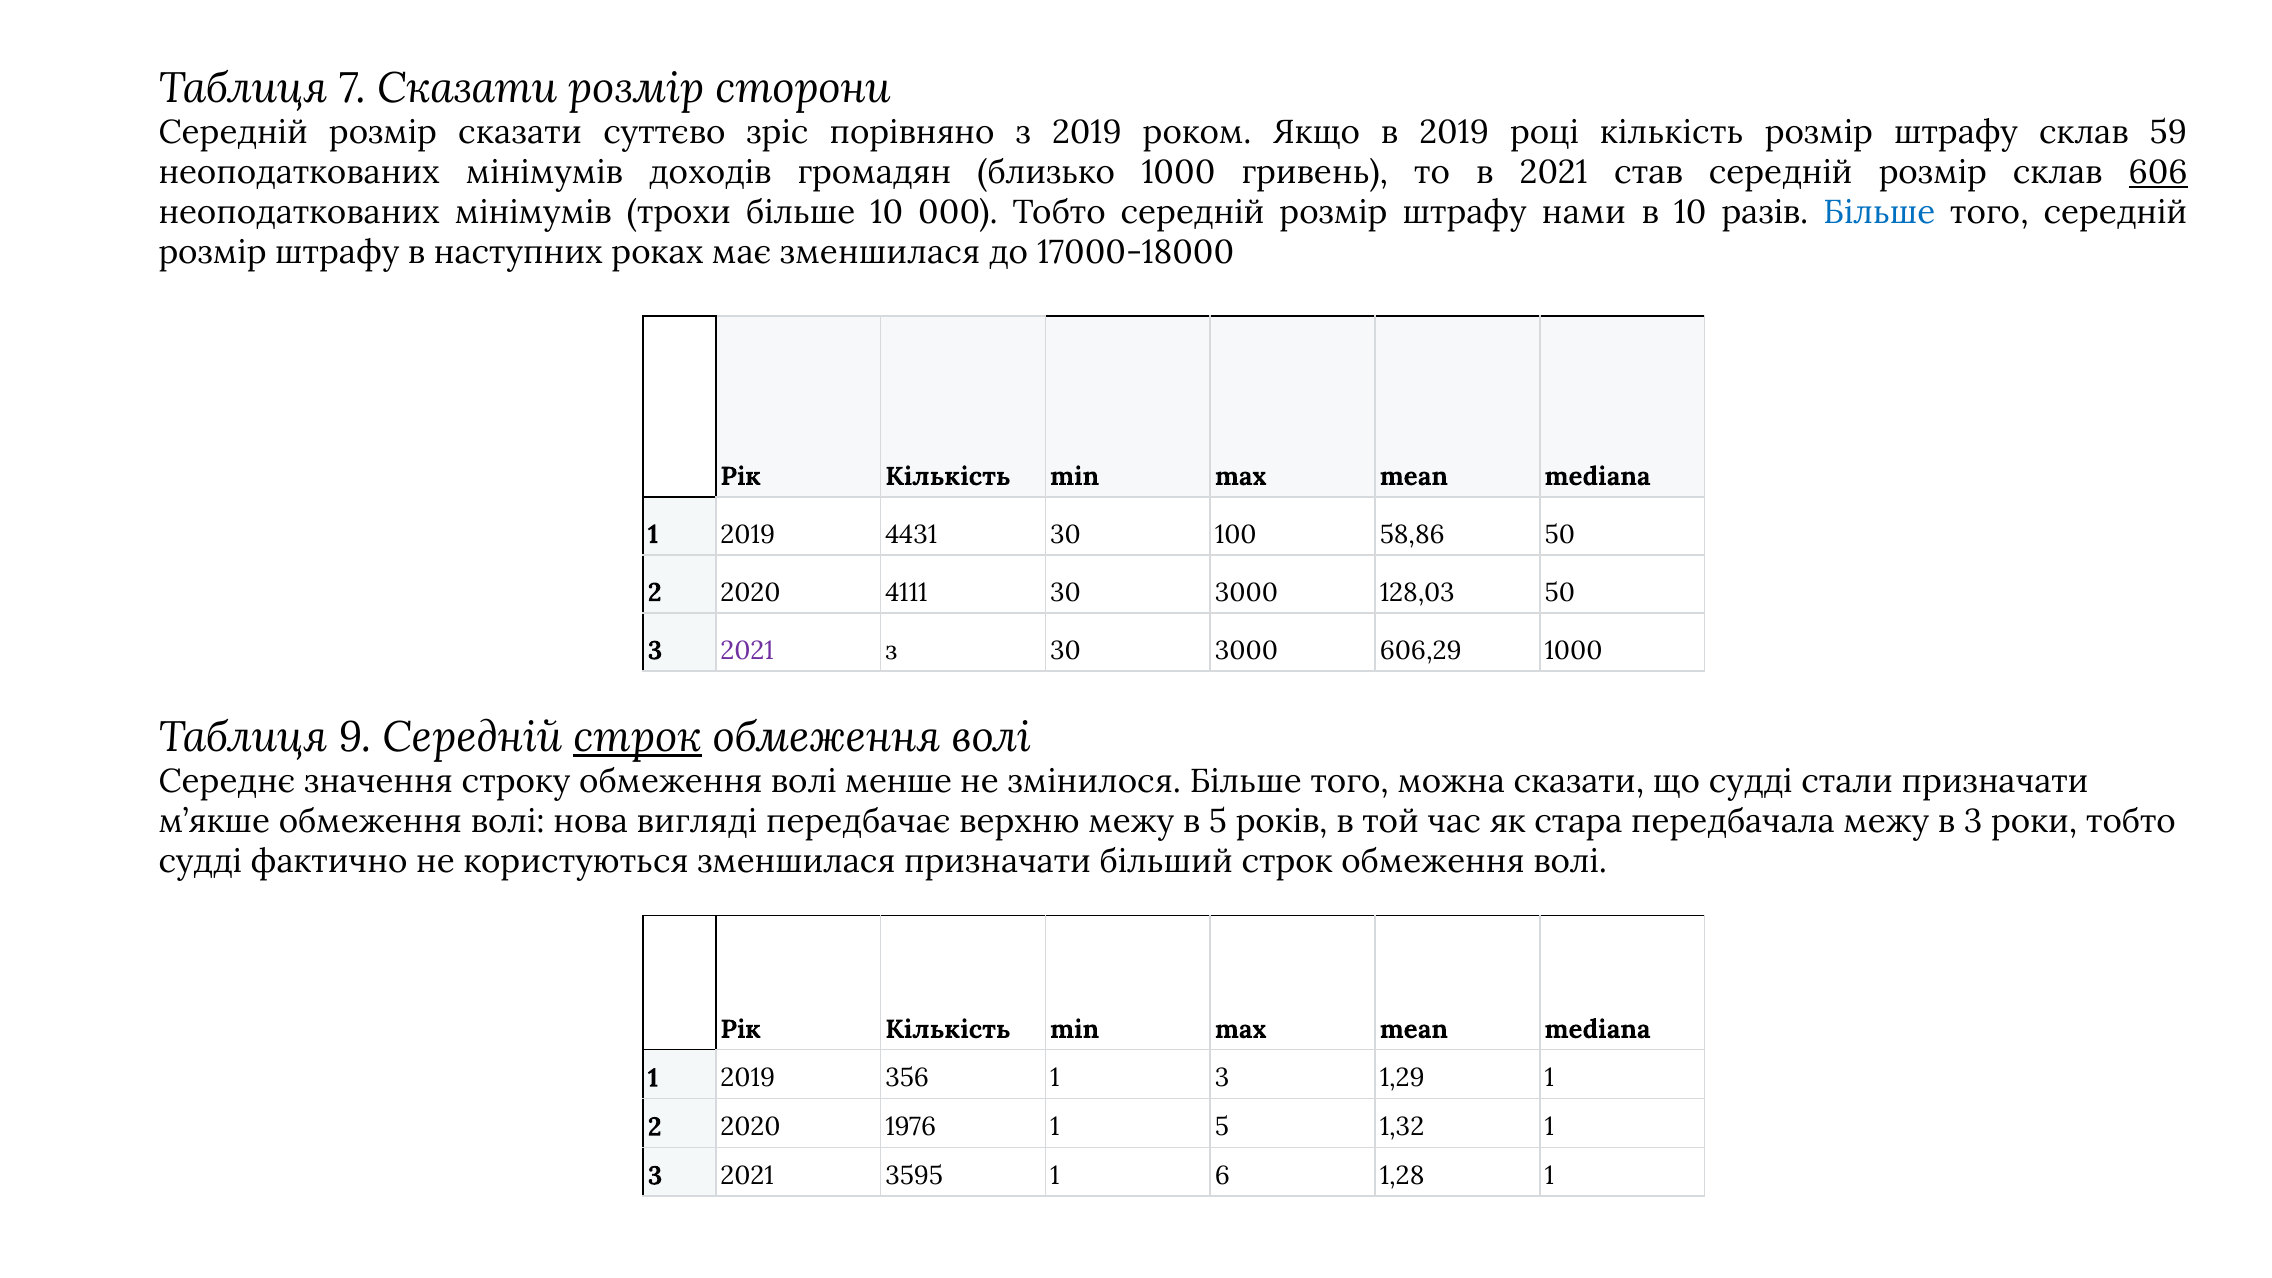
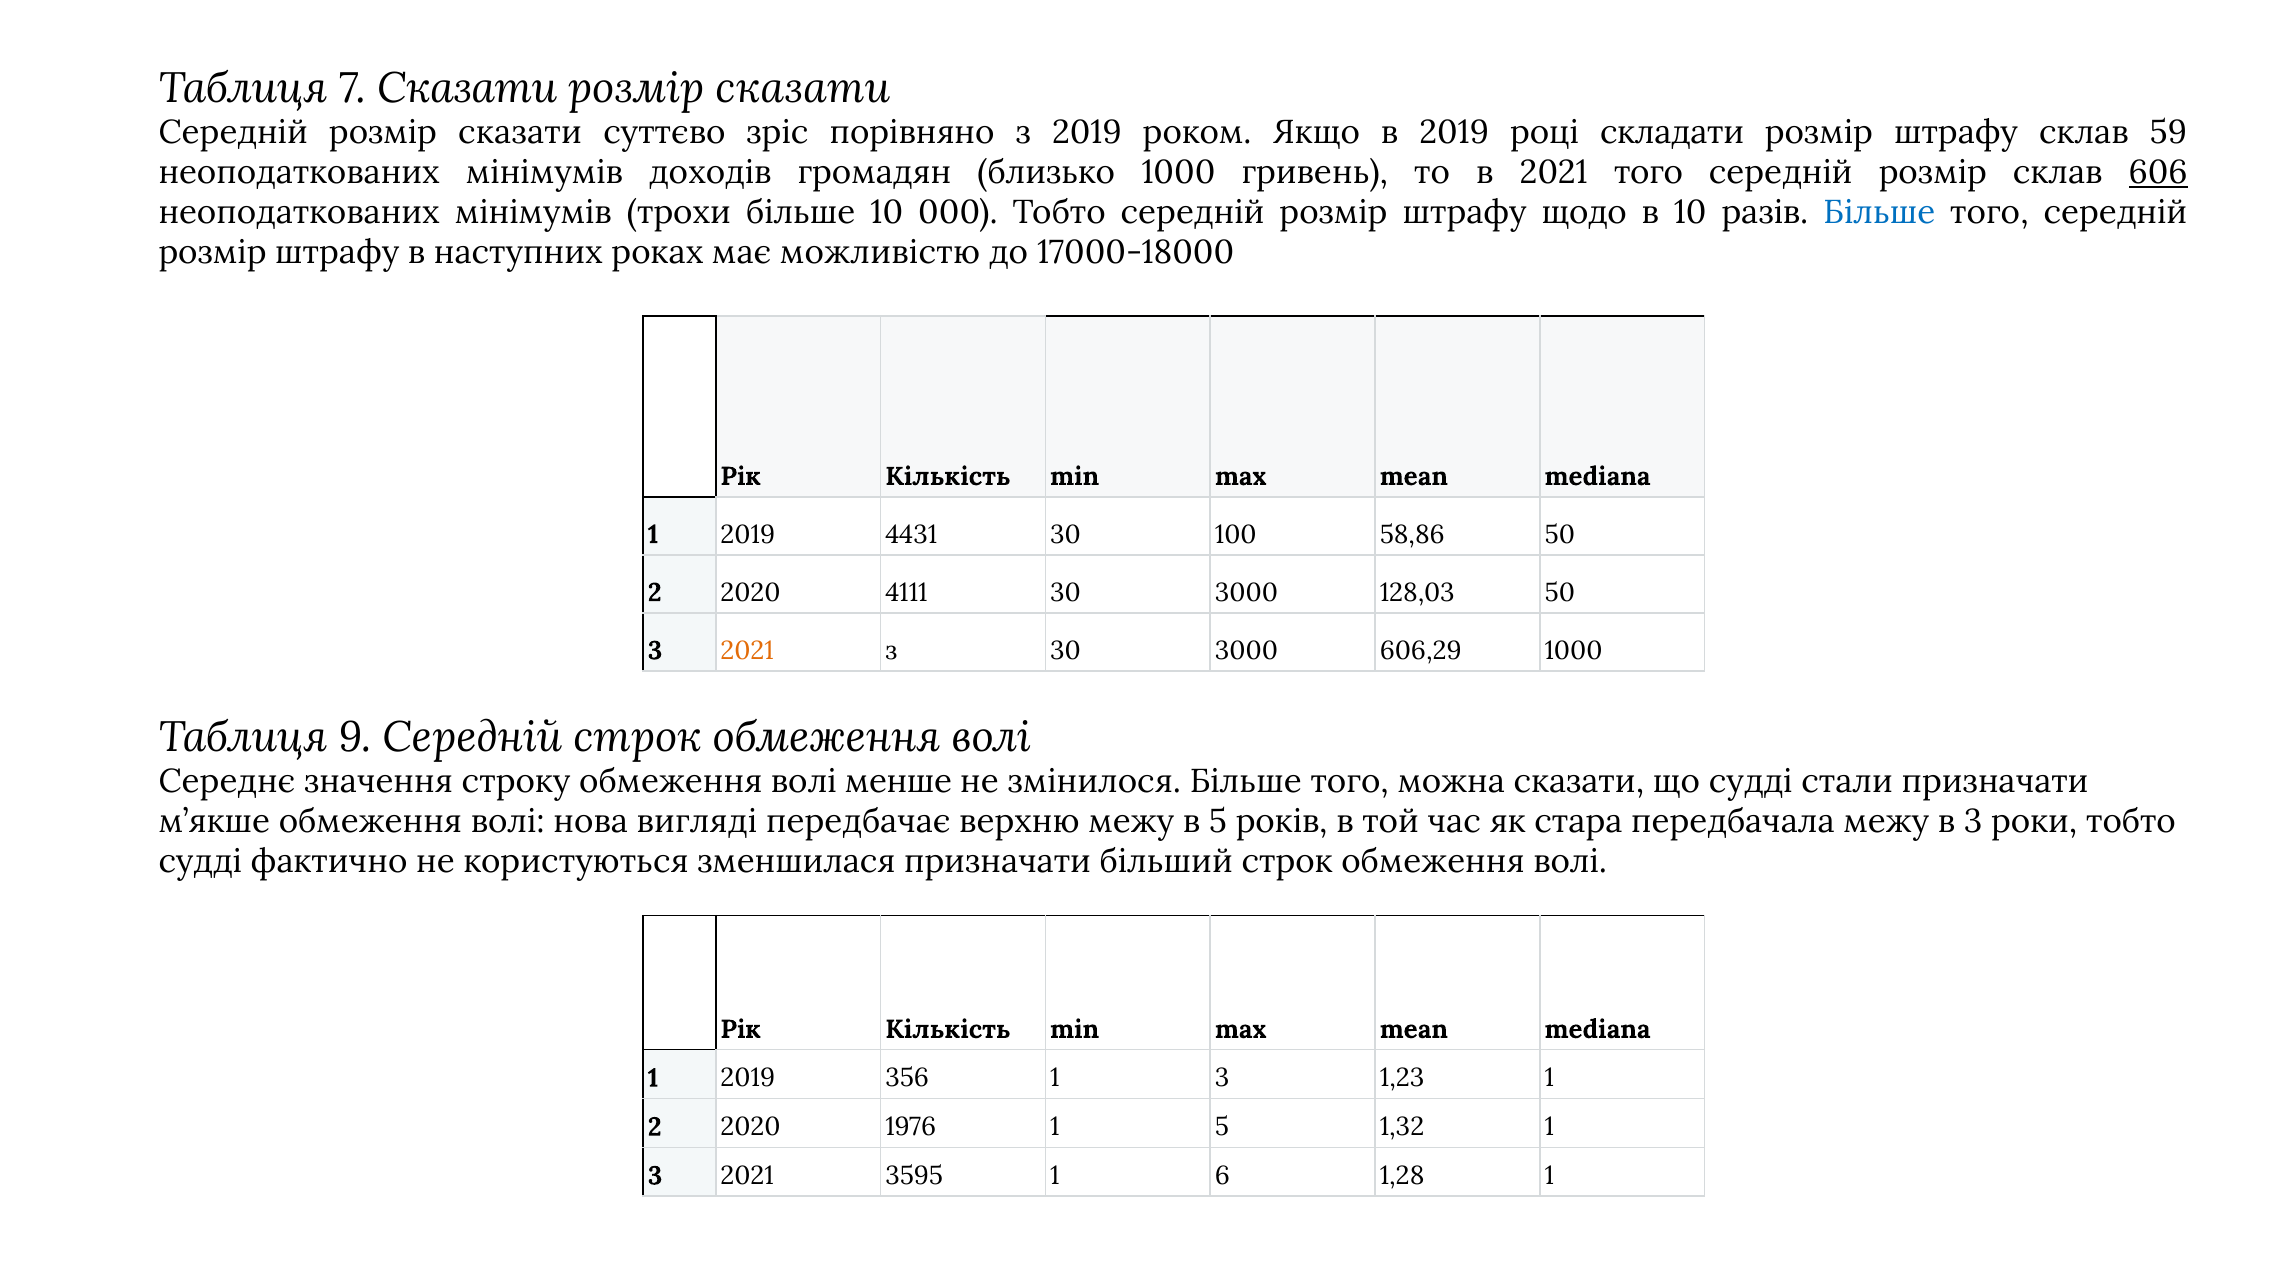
сторони: сторони -> сказати (803, 88)
році кількість: кількість -> складати (1672, 133)
2021 став: став -> того (1649, 173)
нами: нами -> щодо (1584, 212)
має зменшилася: зменшилася -> можливістю (880, 252)
2021 colour: purple -> orange (747, 651)
строк underline: present -> none (638, 737)
1,29: 1,29 -> 1,23 (1402, 1078)
